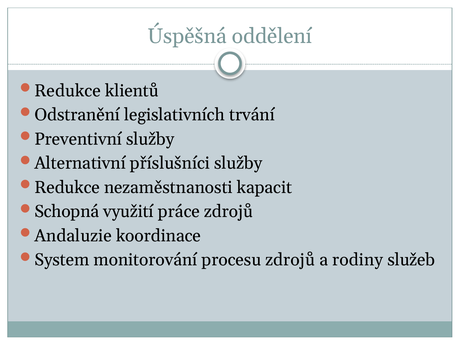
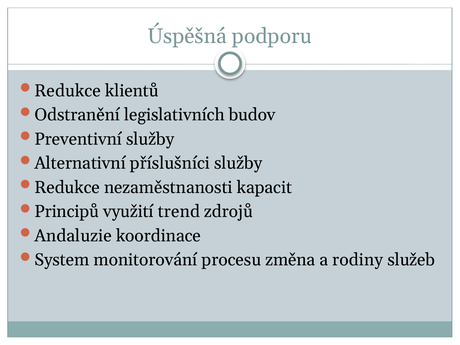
oddělení: oddělení -> podporu (272, 36)
trvání: trvání -> budov (252, 115)
Schopná: Schopná -> Principů (67, 212)
práce: práce -> trend (179, 212)
procesu zdrojů: zdrojů -> změna (290, 260)
